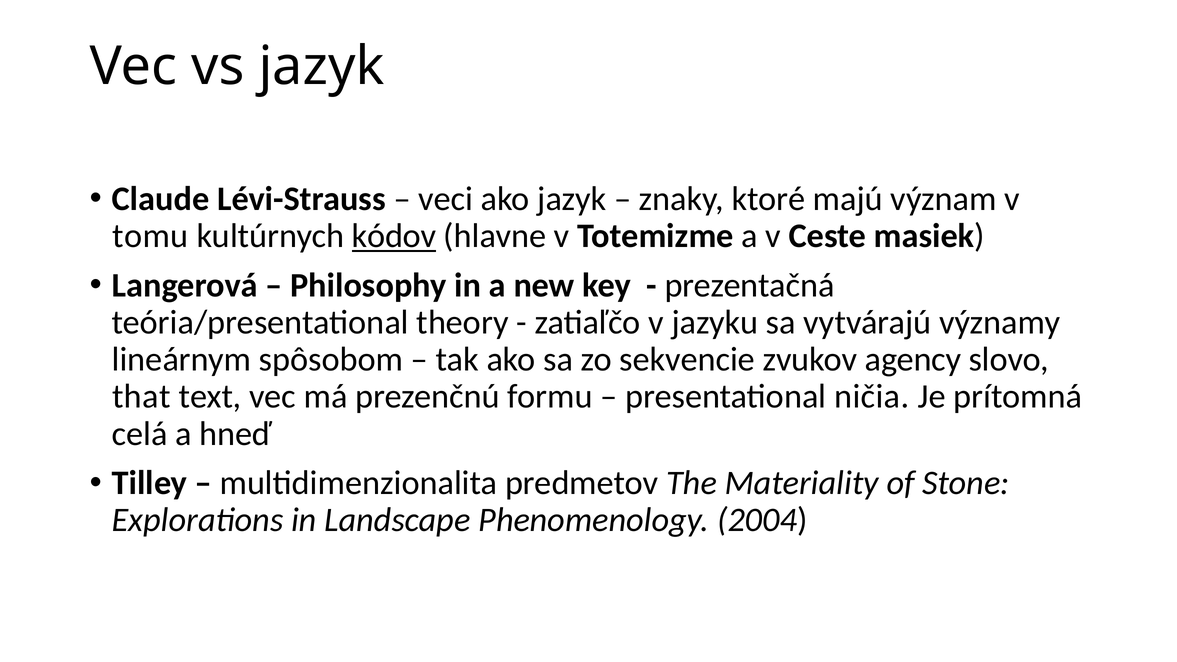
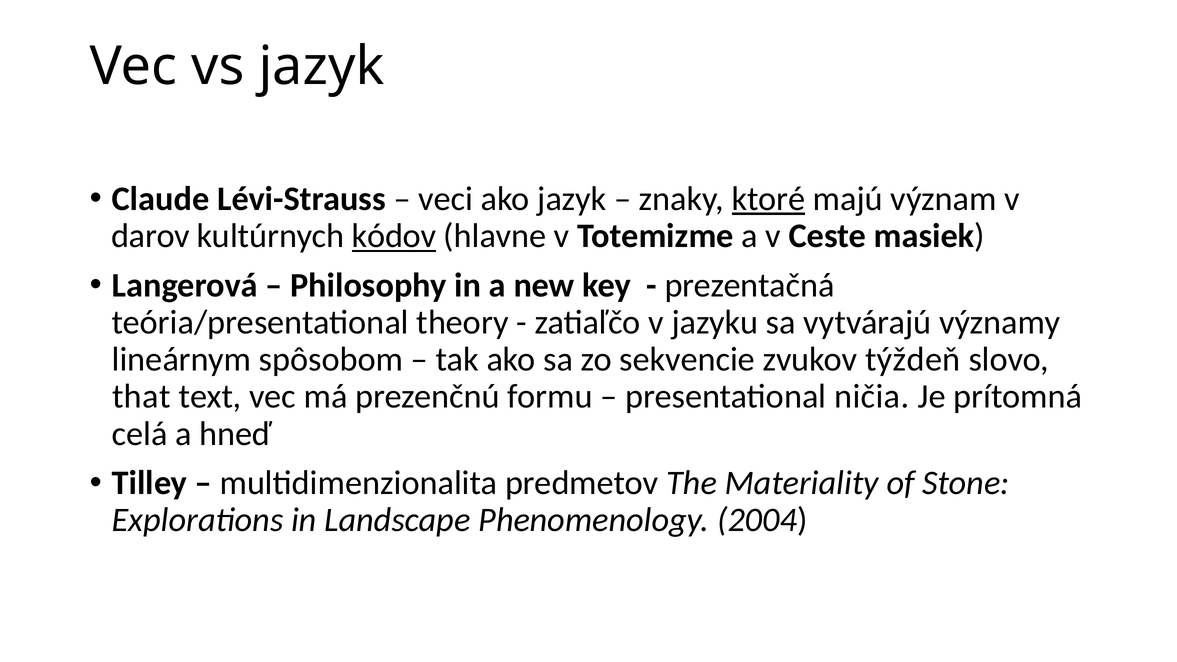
ktoré underline: none -> present (768, 199)
tomu: tomu -> darov (151, 236)
agency: agency -> týždeň (913, 360)
